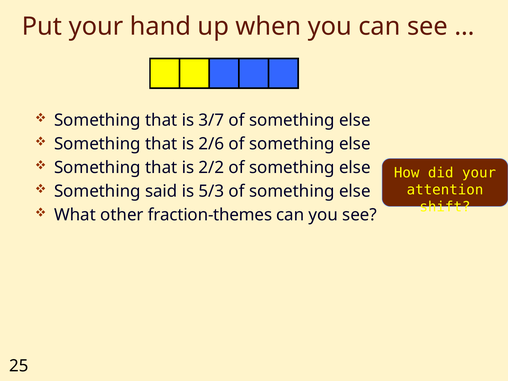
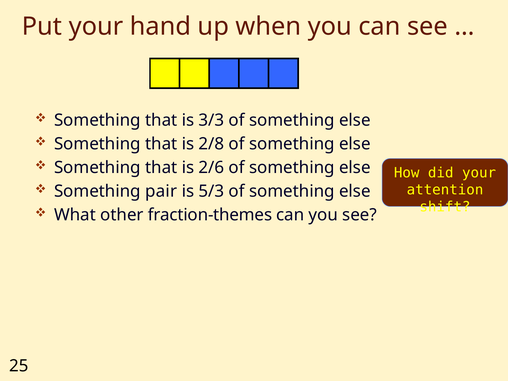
3/7: 3/7 -> 3/3 (211, 120)
2/6: 2/6 -> 2/8 (211, 144)
2/2: 2/2 -> 2/6 (211, 168)
said: said -> pair (161, 191)
